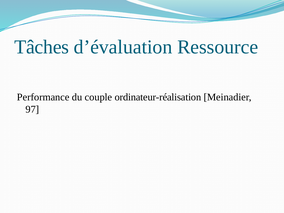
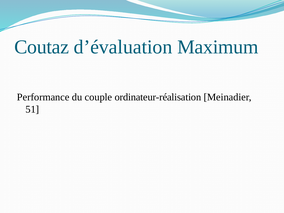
Tâches: Tâches -> Coutaz (42, 47)
Ressource: Ressource -> Maximum (218, 47)
97: 97 -> 51 (32, 109)
